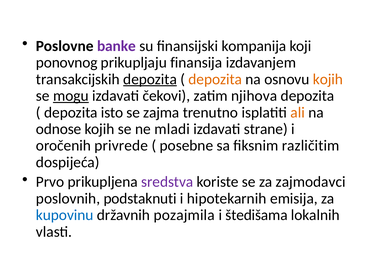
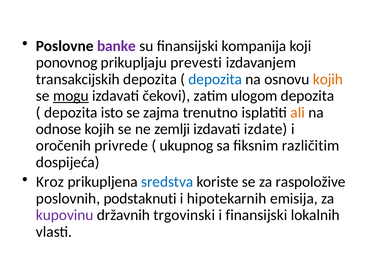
finansija: finansija -> prevesti (196, 63)
depozita underline: present -> none (150, 79)
depozita colour: orange -> blue (215, 79)
njihova: njihova -> ulogom (254, 96)
mladi: mladi -> zemlji (172, 129)
strane: strane -> izdate (266, 129)
posebne: posebne -> ukupnog (186, 146)
Prvo: Prvo -> Kroz (50, 182)
sredstva colour: purple -> blue (167, 182)
zajmodavci: zajmodavci -> raspoložive (311, 182)
kupovinu colour: blue -> purple (65, 215)
pozajmila: pozajmila -> trgovinski (184, 215)
i štedišama: štedišama -> finansijski (256, 215)
